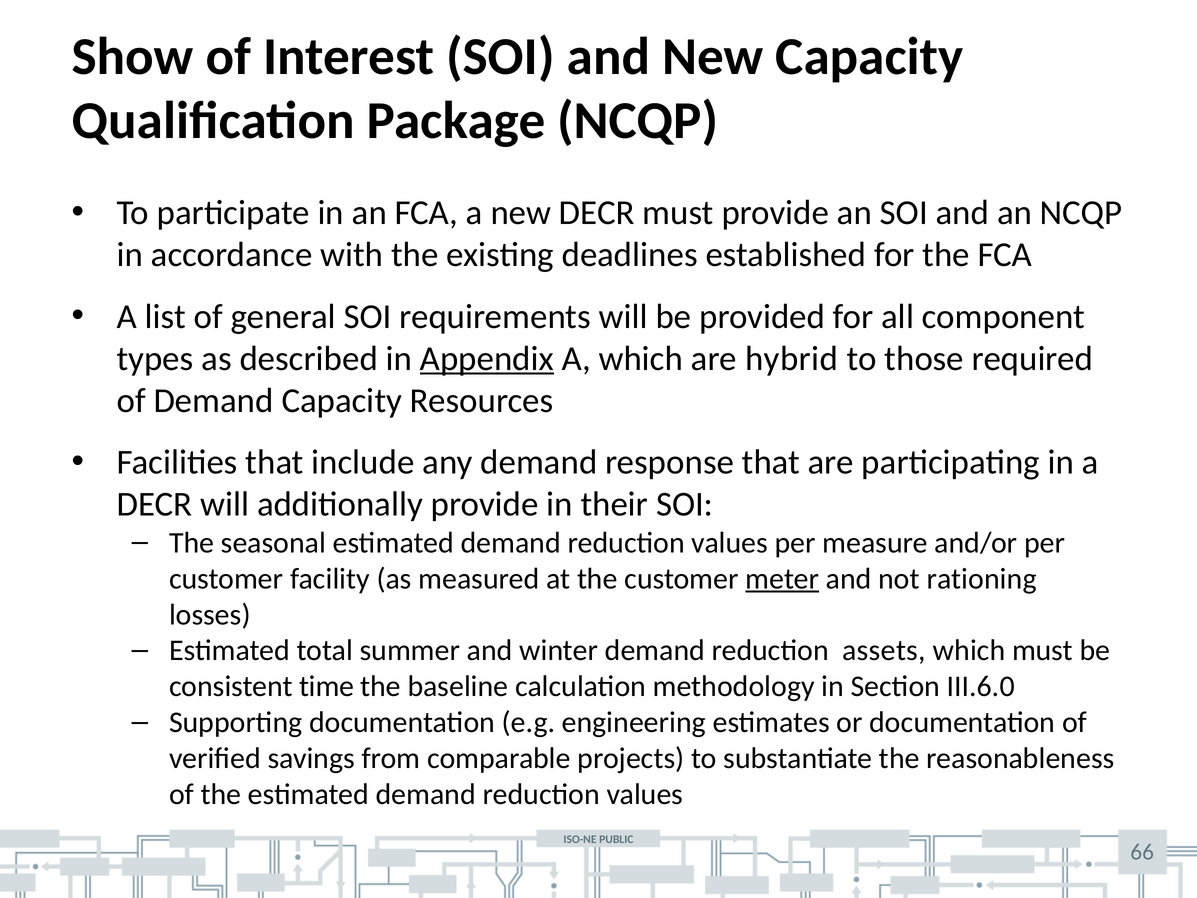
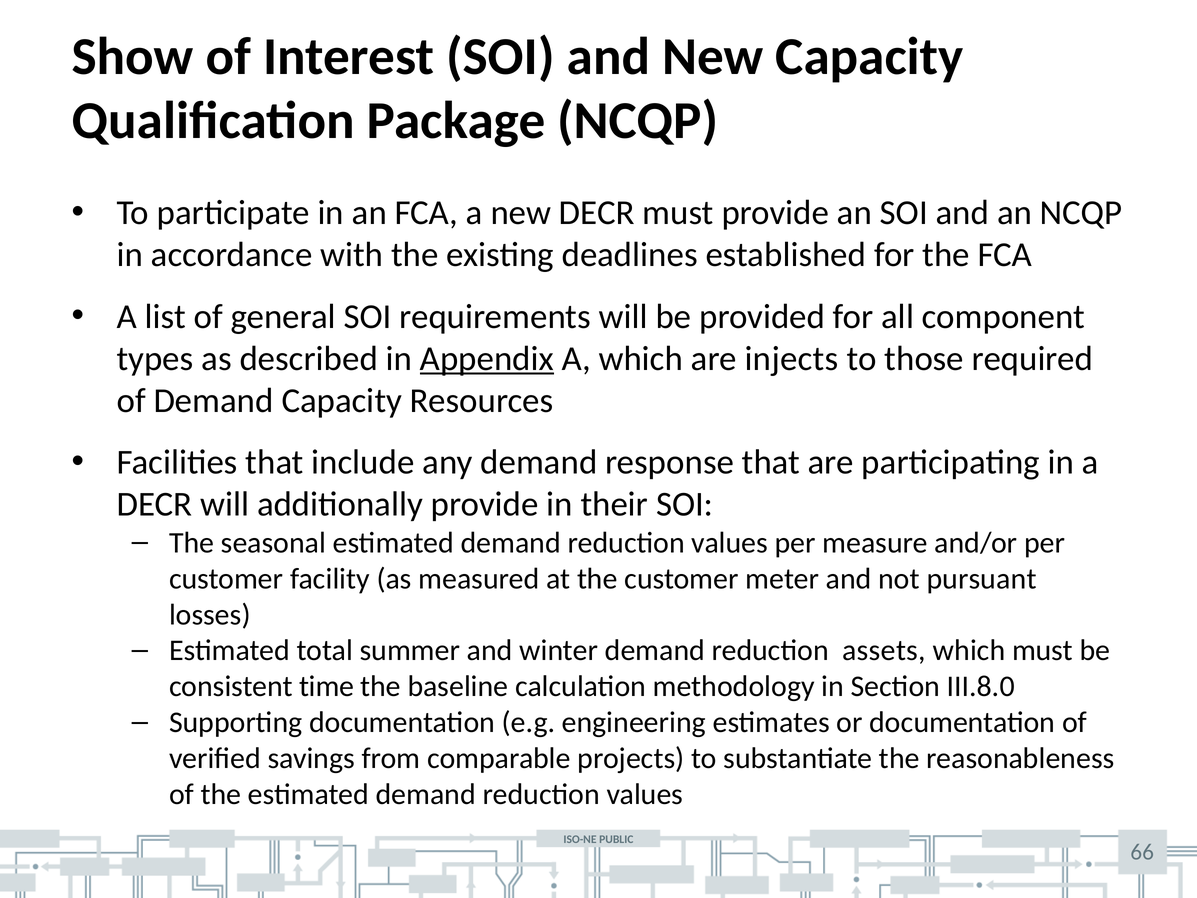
hybrid: hybrid -> injects (792, 359)
meter underline: present -> none (782, 579)
rationing: rationing -> pursuant (982, 579)
III.6.0: III.6.0 -> III.8.0 (981, 686)
